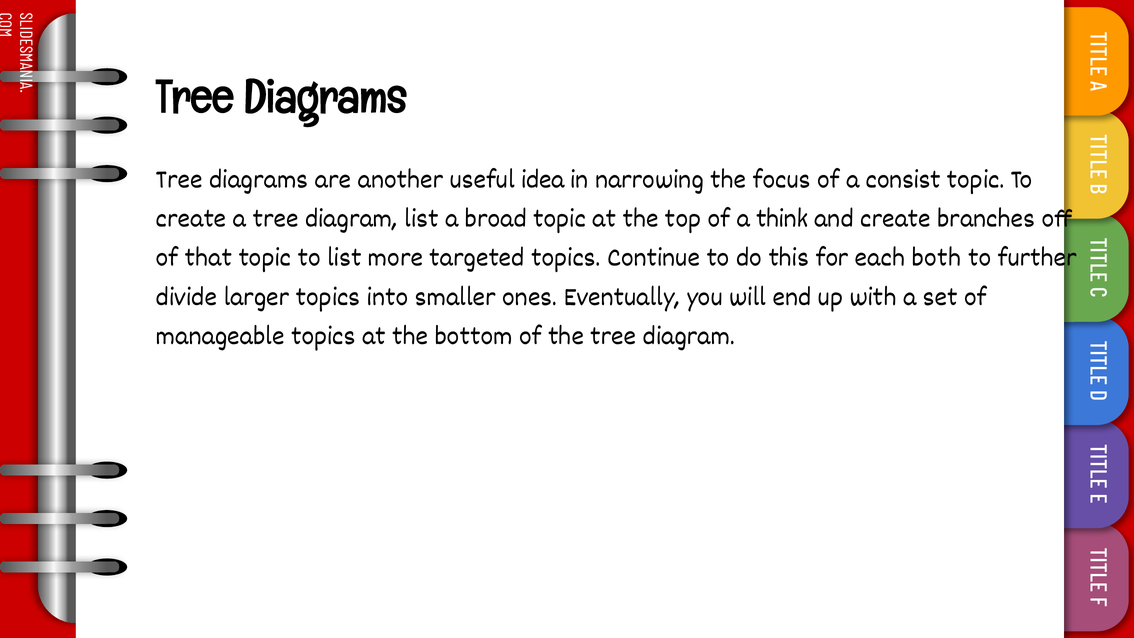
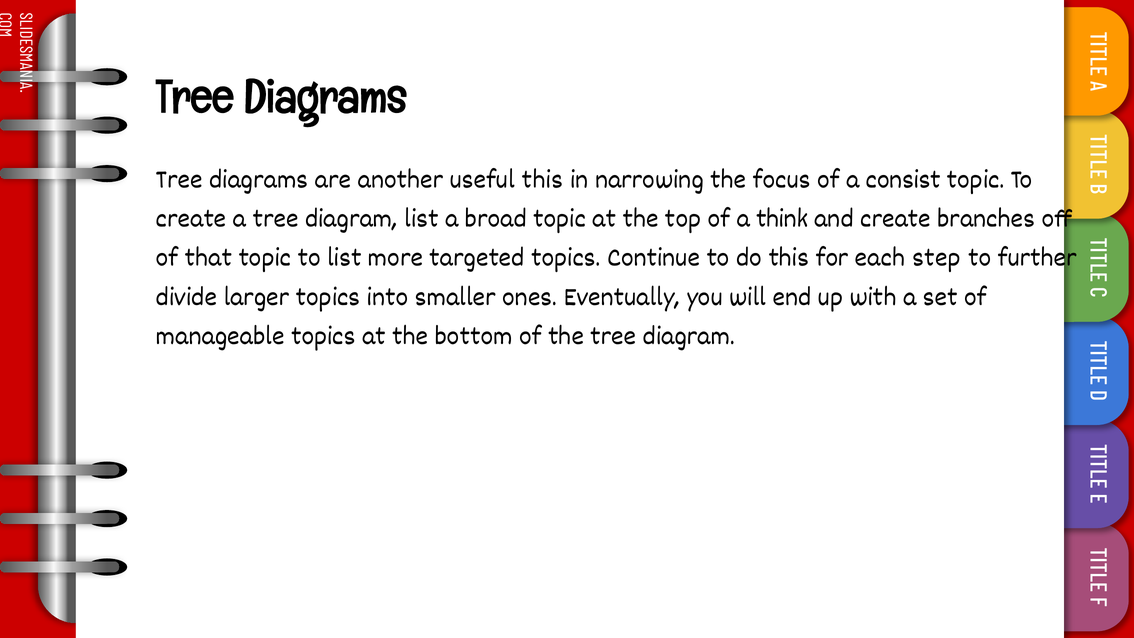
useful idea: idea -> this (543, 178)
both: both -> step (937, 257)
